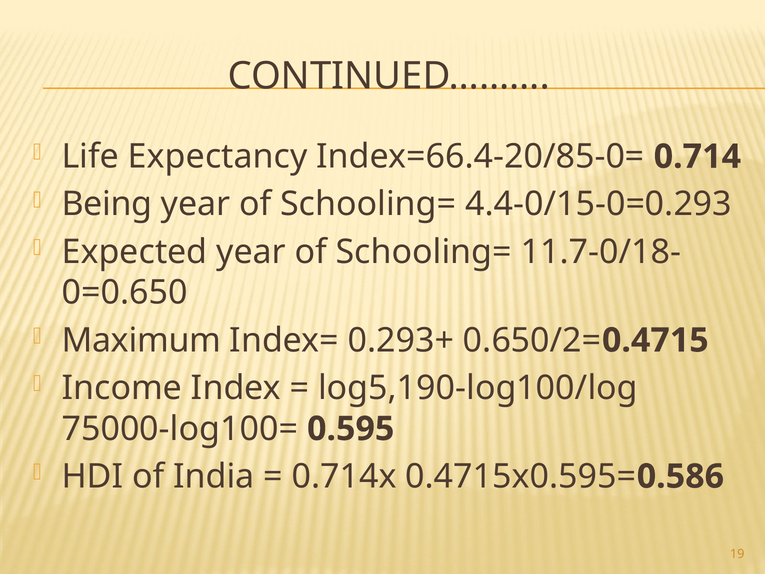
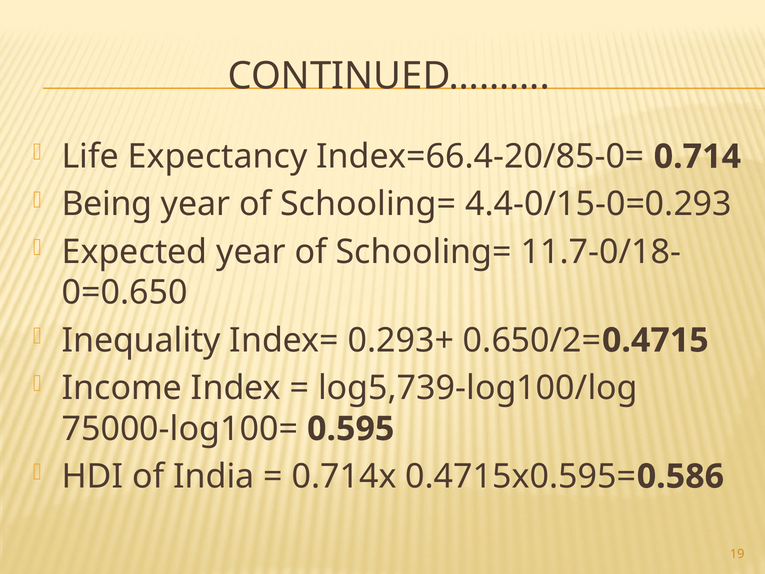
Maximum: Maximum -> Inequality (141, 340)
log5,190-log100/log: log5,190-log100/log -> log5,739-log100/log (478, 388)
